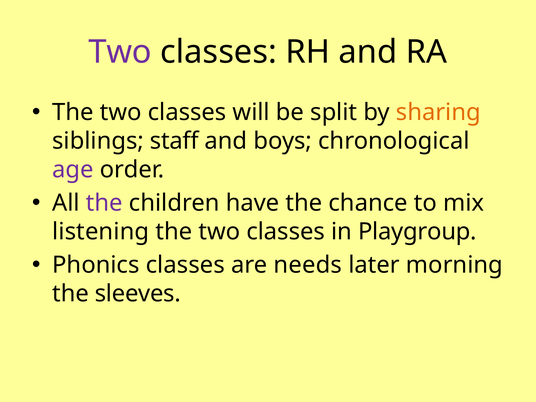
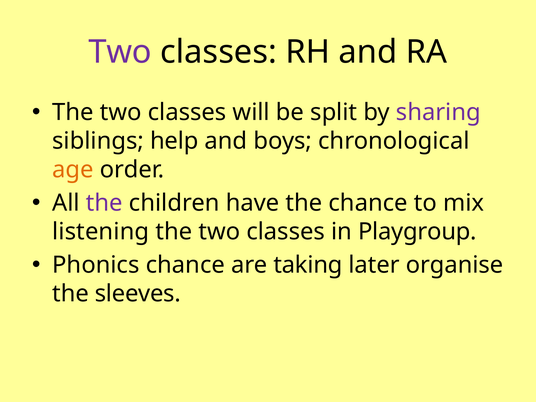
sharing colour: orange -> purple (438, 112)
staff: staff -> help (174, 141)
age colour: purple -> orange (73, 170)
Phonics classes: classes -> chance (185, 265)
needs: needs -> taking (308, 265)
morning: morning -> organise (455, 265)
